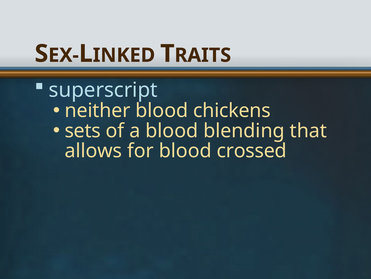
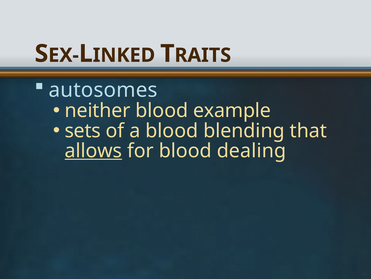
superscript: superscript -> autosomes (103, 90)
chickens: chickens -> example (232, 110)
allows underline: none -> present (93, 150)
crossed: crossed -> dealing (251, 150)
